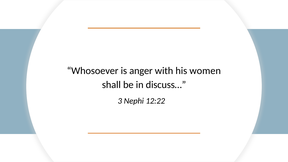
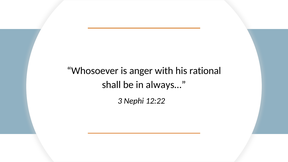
women: women -> rational (205, 71)
discuss…: discuss… -> always… (166, 85)
